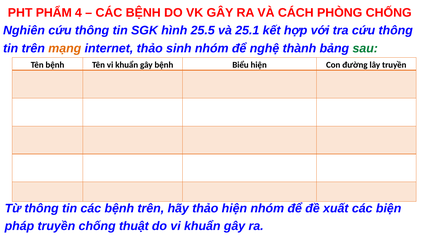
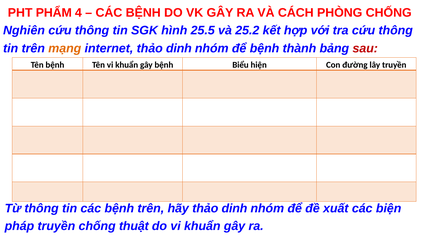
25.1: 25.1 -> 25.2 (247, 31)
internet thảo sinh: sinh -> dinh (179, 48)
để nghệ: nghệ -> bệnh (265, 48)
sau colour: green -> red (365, 48)
hãy thảo hiện: hiện -> dinh (234, 209)
